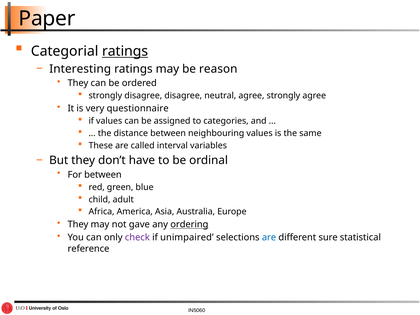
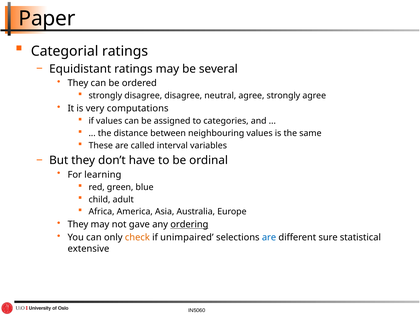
ratings underline: present -> none (125, 51)
Interesting: Interesting -> Equidistant (80, 69)
reason: reason -> several (218, 69)
questionnaire: questionnaire -> computations (138, 108)
For between: between -> learning (103, 175)
check colour: purple -> orange (137, 238)
reference: reference -> extensive (88, 249)
